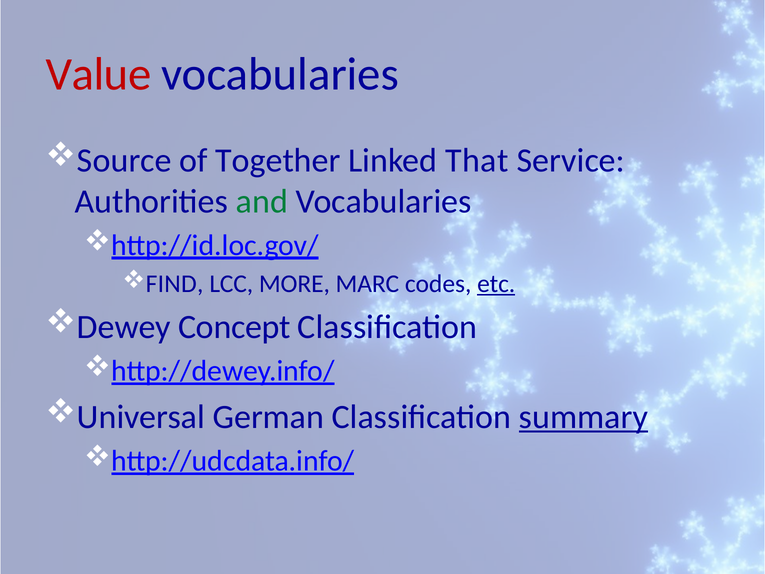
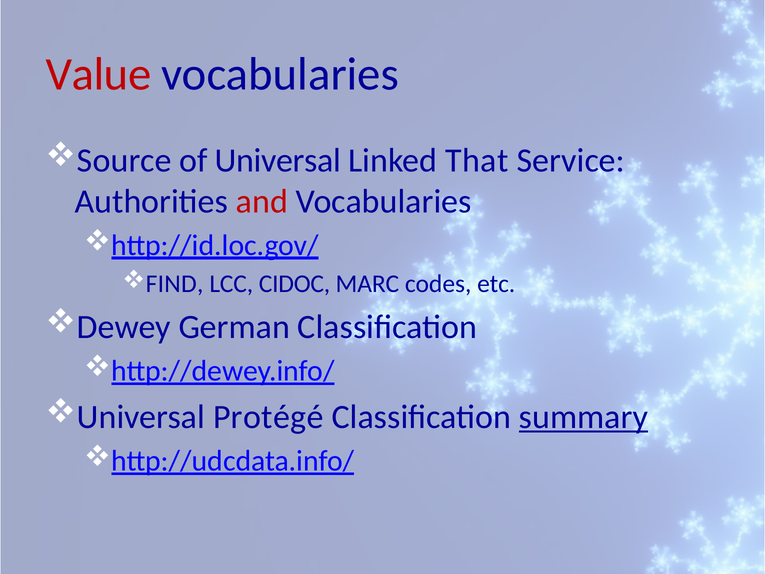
of Together: Together -> Universal (278, 160)
and colour: green -> red (262, 201)
MORE: MORE -> CIDOC (294, 284)
etc underline: present -> none (496, 284)
Concept: Concept -> German (234, 327)
German: German -> Protégé (268, 417)
